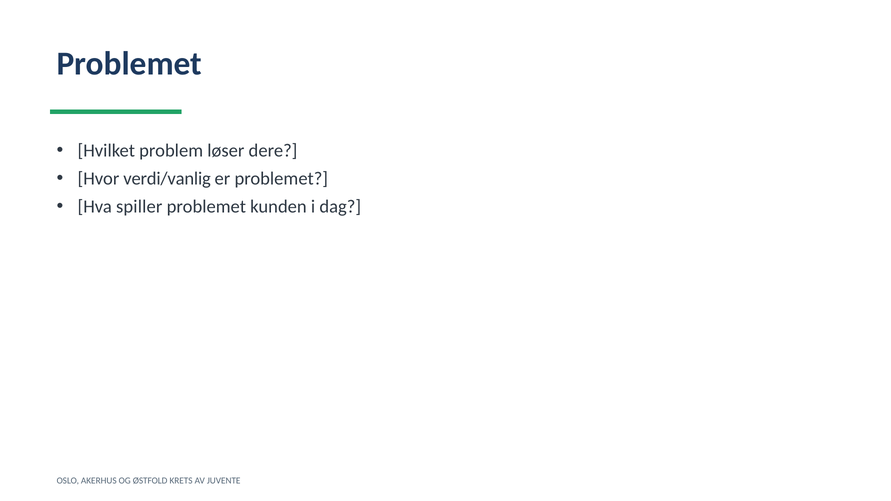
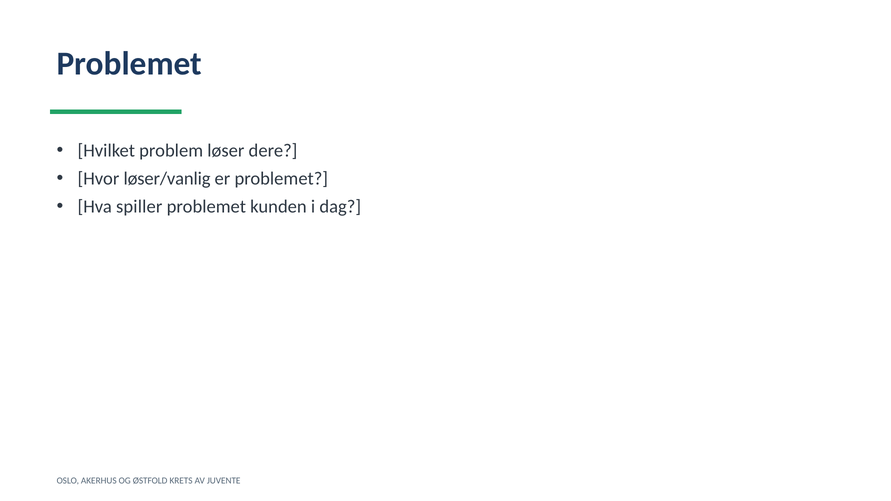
verdi/vanlig: verdi/vanlig -> løser/vanlig (167, 179)
